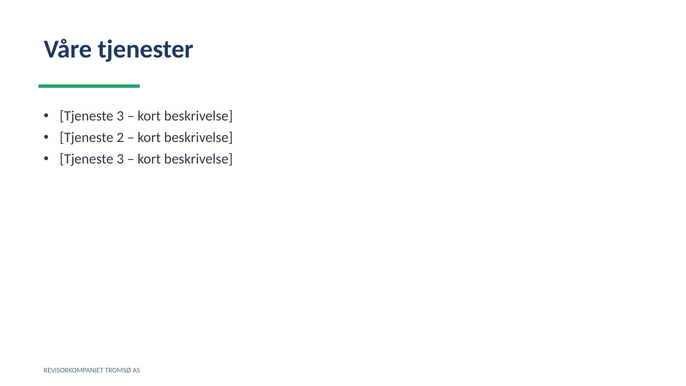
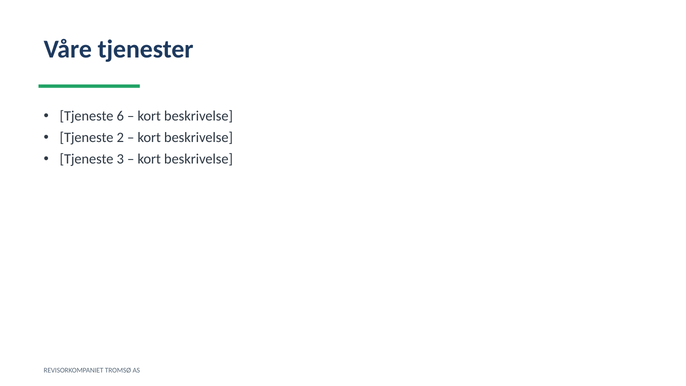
3: 3 -> 6 (120, 116)
